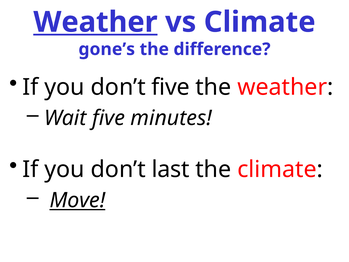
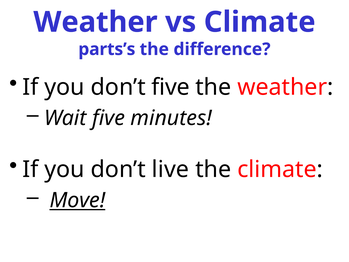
Weather underline: present -> none (95, 22)
gone’s: gone’s -> parts’s (107, 49)
last: last -> live (170, 169)
